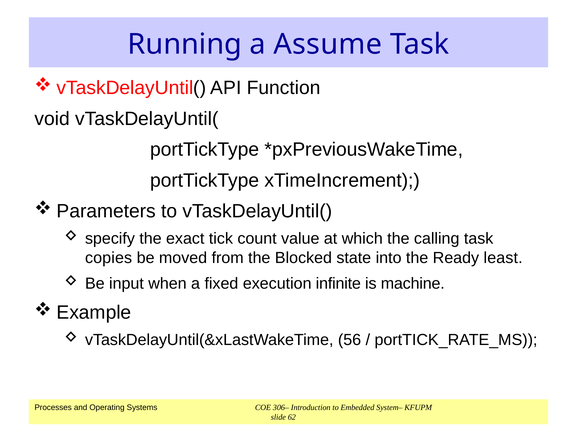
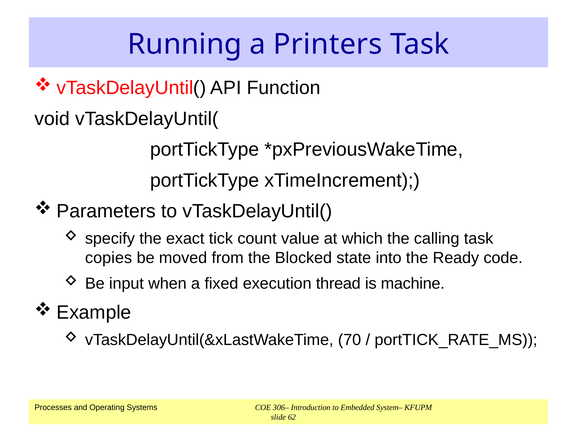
Assume: Assume -> Printers (328, 44)
least: least -> code (503, 258)
infinite: infinite -> thread (338, 283)
56: 56 -> 70 (350, 340)
